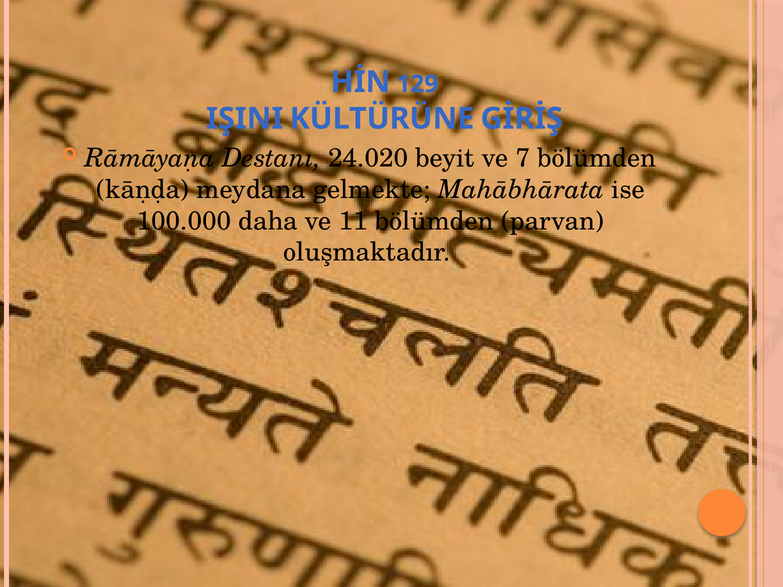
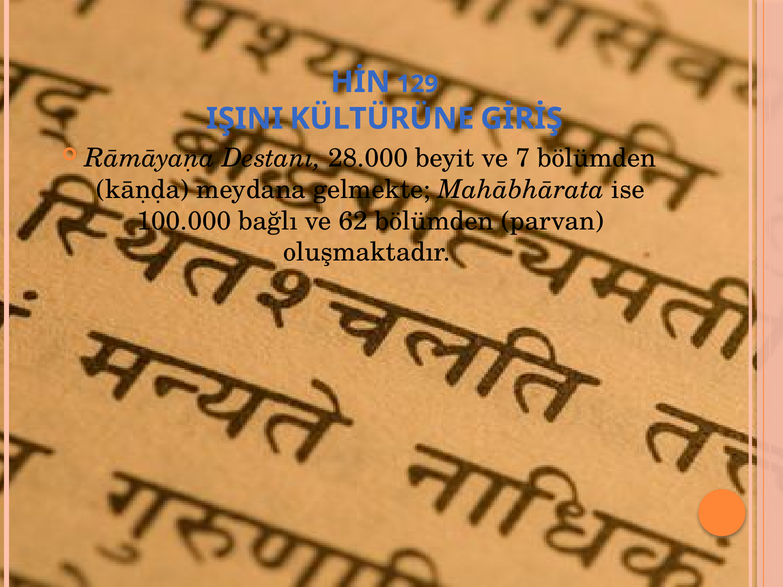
24.020: 24.020 -> 28.000 (368, 158)
daha: daha -> bağlı (268, 221)
11: 11 -> 62 (353, 221)
